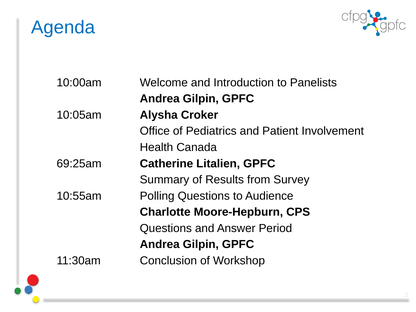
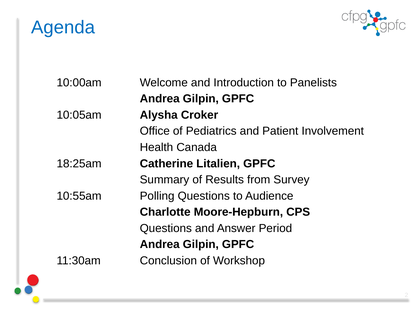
69:25am: 69:25am -> 18:25am (79, 164)
